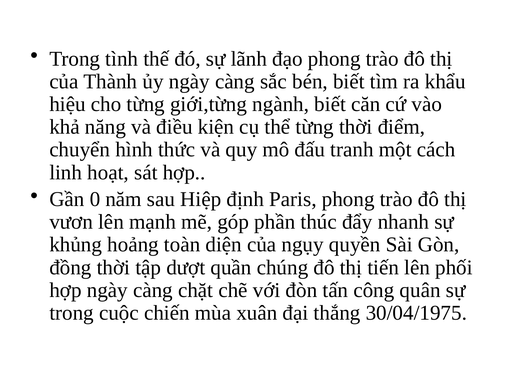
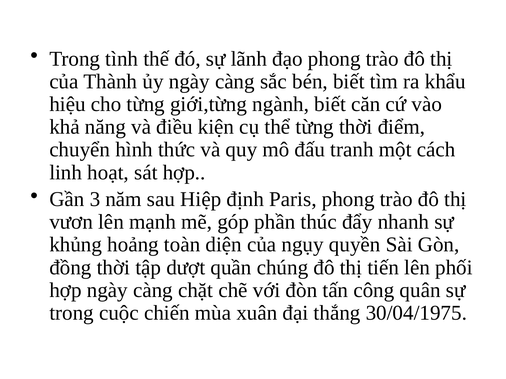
0: 0 -> 3 (95, 199)
